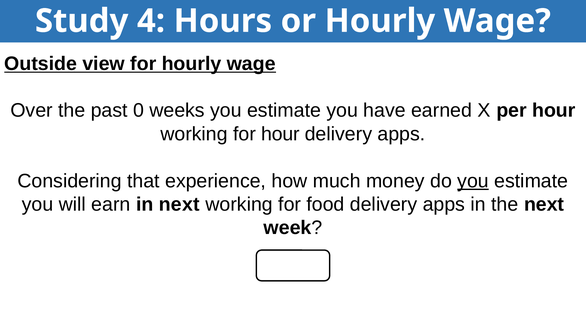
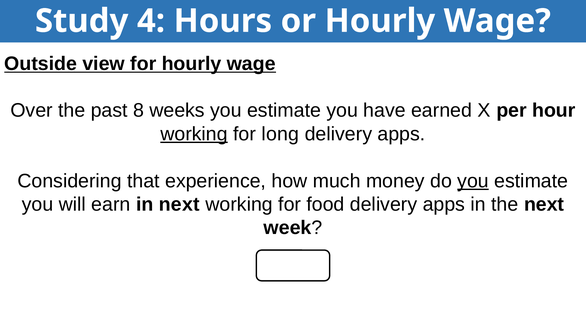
0: 0 -> 8 (139, 110)
working underline: none -> present (194, 134)
for hour: hour -> long (280, 134)
